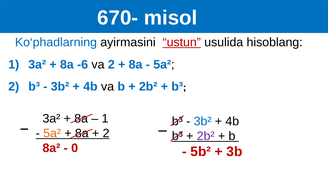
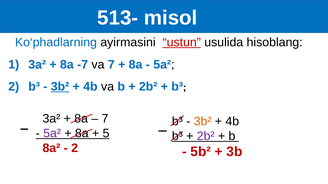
670-: 670- -> 513- (118, 18)
-6: -6 -> -7 (83, 65)
va 2: 2 -> 7 (111, 65)
3b² underline: none -> present (60, 87)
1: 1 -> 7 (105, 119)
3b² colour: blue -> orange (203, 122)
5a² colour: orange -> purple (52, 134)
2: 2 -> 5 (106, 134)
0: 0 -> 2 (75, 148)
